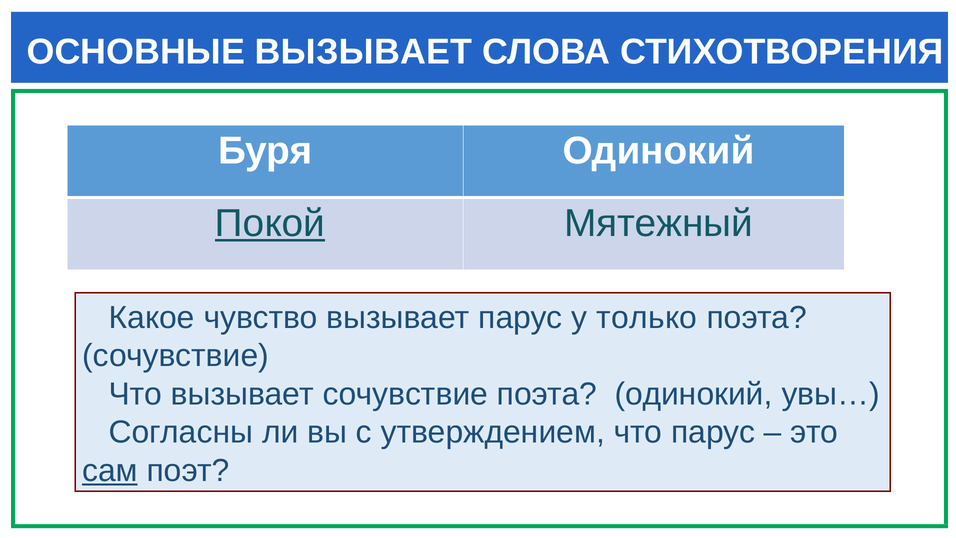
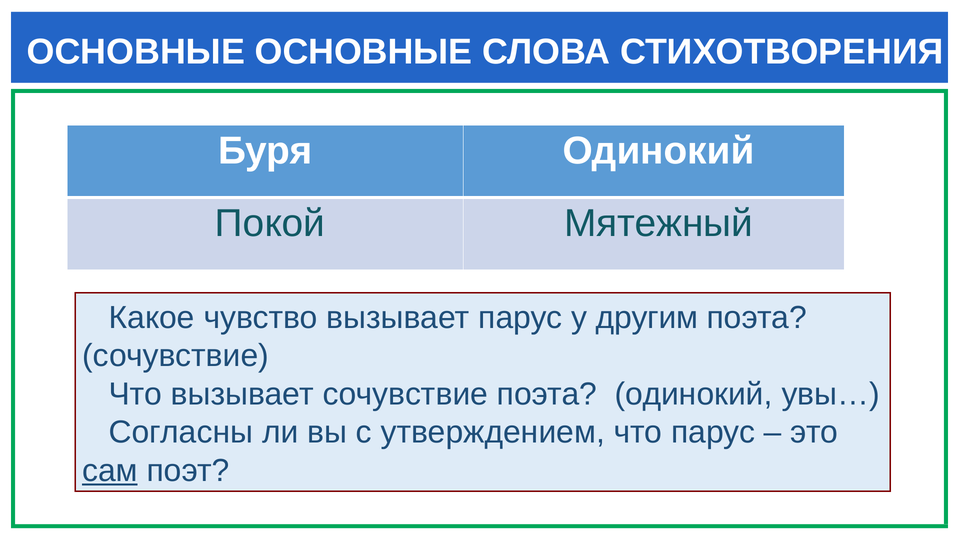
ОСНОВНЫЕ ВЫЗЫВАЕТ: ВЫЗЫВАЕТ -> ОСНОВНЫЕ (364, 52)
Покой underline: present -> none (270, 223)
только: только -> другим (647, 317)
